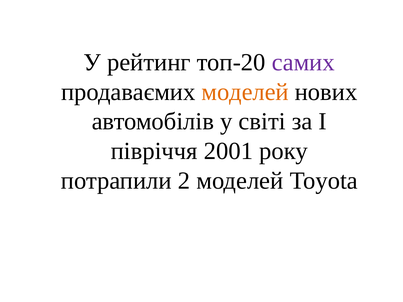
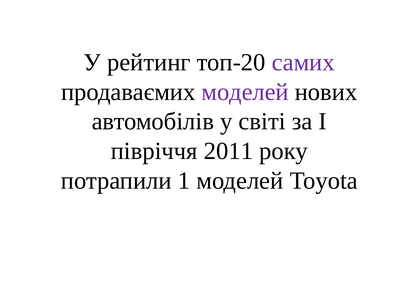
моделей colour: orange -> purple (245, 92)
2001: 2001 -> 2011 (228, 151)
2: 2 -> 1 (184, 181)
